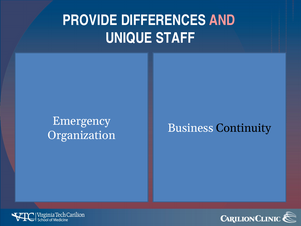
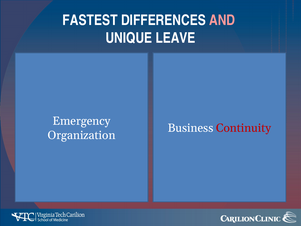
PROVIDE: PROVIDE -> FASTEST (90, 20)
STAFF: STAFF -> LEAVE (175, 38)
Continuity colour: black -> red (244, 128)
